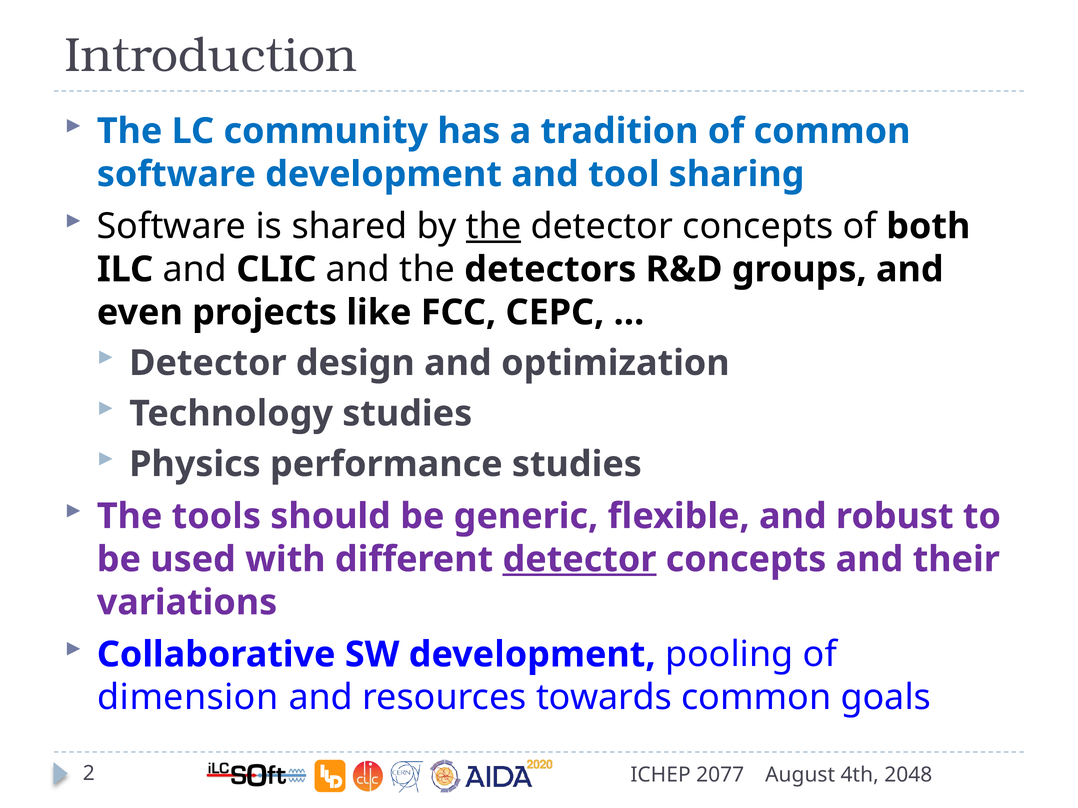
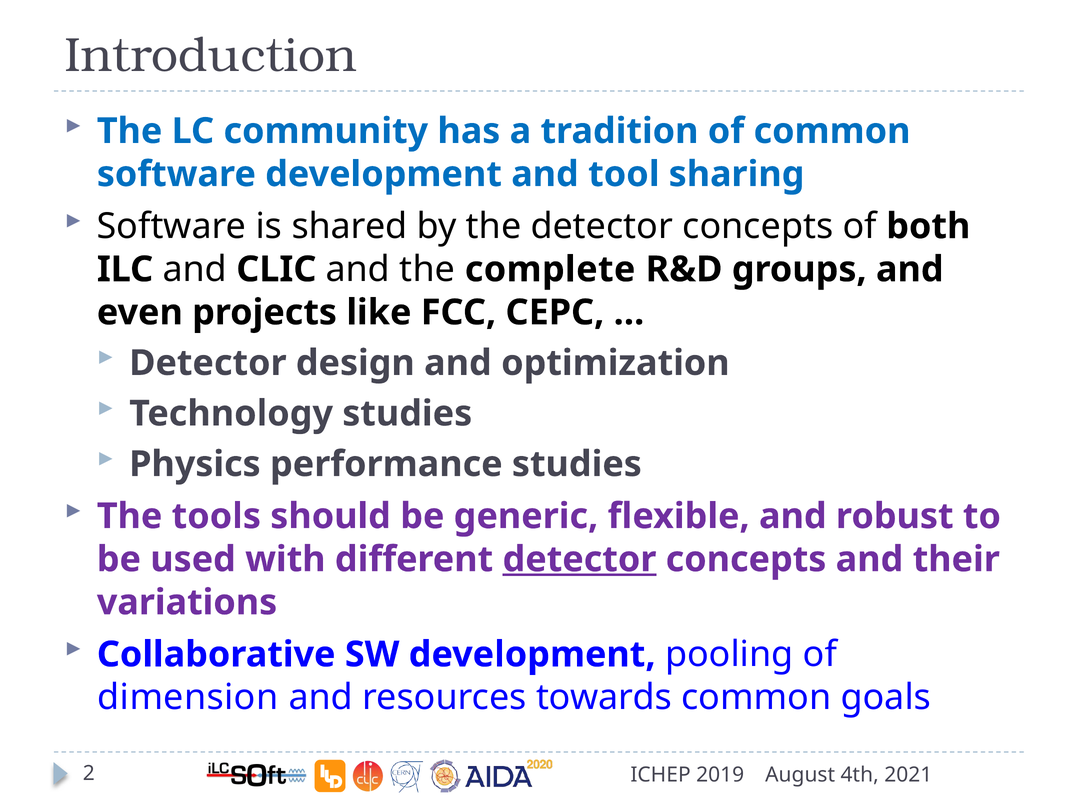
the underline: present -> none (494, 226)
detectors: detectors -> complete (550, 270)
2077: 2077 -> 2019 (720, 775)
2048: 2048 -> 2021 (908, 775)
